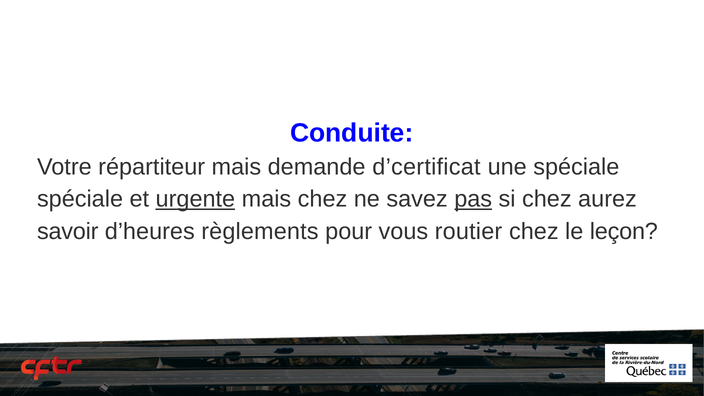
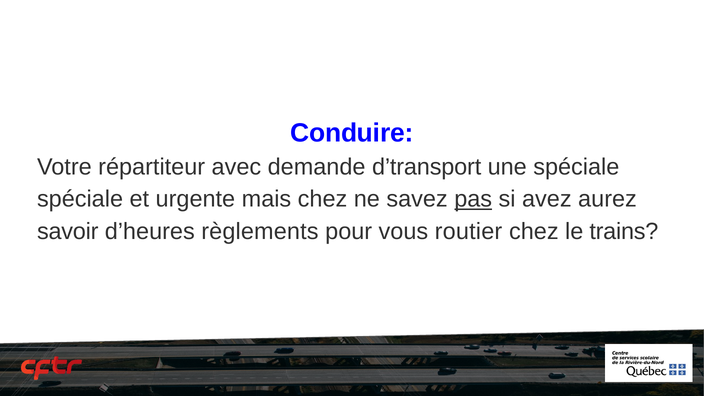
Conduite: Conduite -> Conduire (352, 133)
répartiteur mais: mais -> avec (236, 167)
d’certificat: d’certificat -> d’transport (427, 167)
urgente underline: present -> none (195, 199)
si chez: chez -> avez (547, 199)
leçon: leçon -> trains (624, 232)
